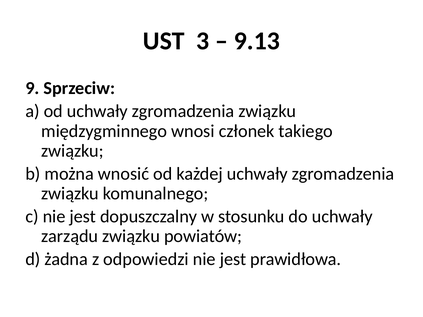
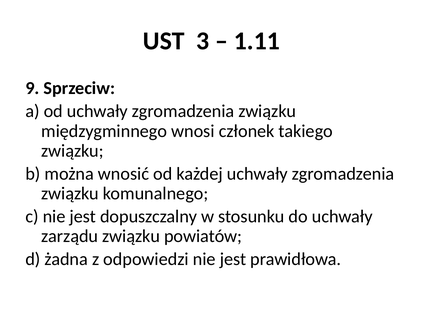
9.13: 9.13 -> 1.11 (257, 41)
